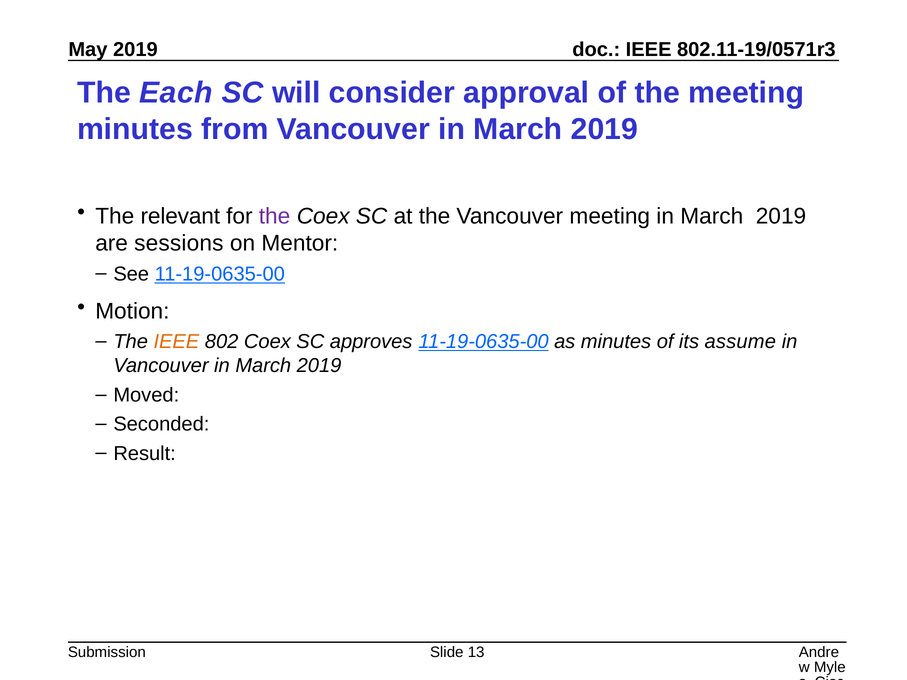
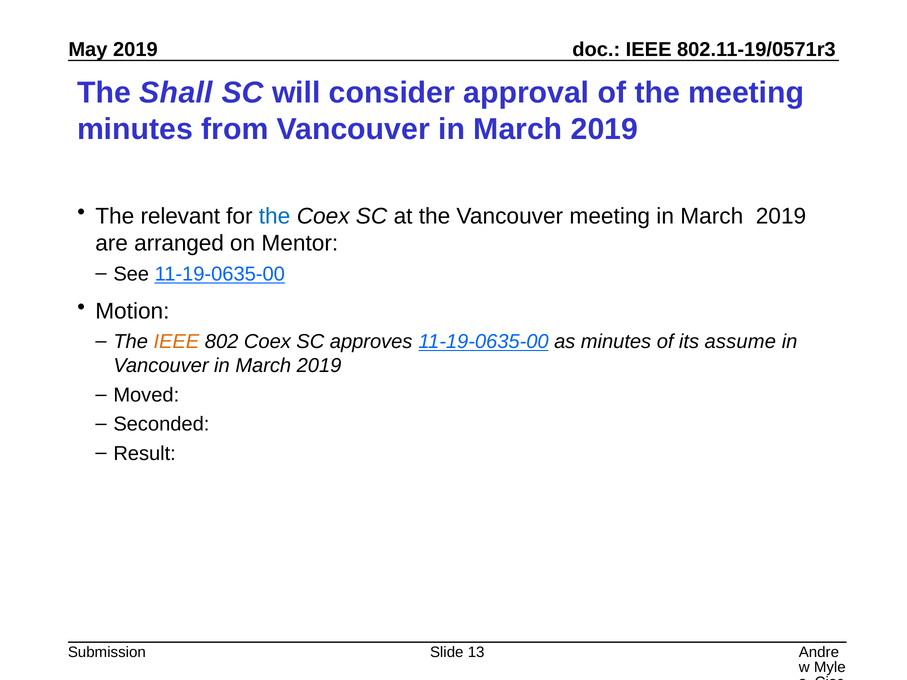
Each: Each -> Shall (176, 93)
the colour: purple -> blue (275, 216)
sessions: sessions -> arranged (179, 243)
